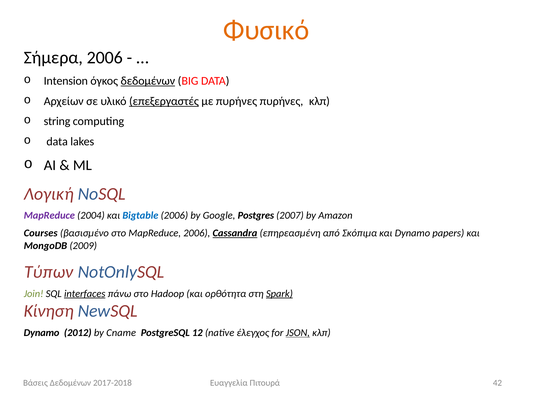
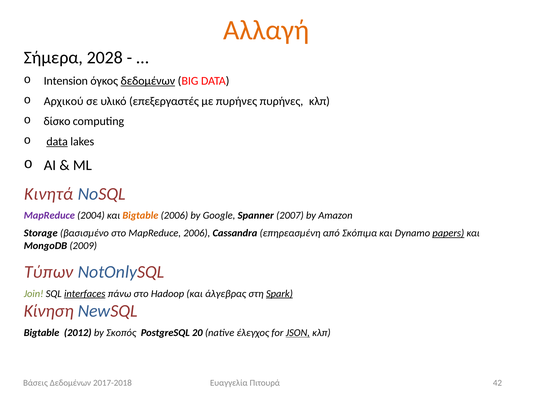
Φυσικό: Φυσικό -> Αλλαγή (266, 30)
Σήμερα 2006: 2006 -> 2028 (105, 58)
Αρχείων: Αρχείων -> Αρχικού (64, 101)
επεξεργαστές underline: present -> none (164, 101)
string: string -> δίσκο (57, 121)
data underline: none -> present (57, 141)
Λογική: Λογική -> Κινητά (49, 194)
Bigtable colour: blue -> orange (140, 215)
Postgres: Postgres -> Spanner (256, 215)
Courses: Courses -> Storage (41, 233)
Cassandra underline: present -> none (235, 233)
papers underline: none -> present (448, 233)
ορθότητα: ορθότητα -> άλγεβρας (226, 293)
Dynamo: Dynamo -> Bigtable (42, 332)
Cname: Cname -> Σκοπός (121, 332)
12: 12 -> 20 (197, 332)
